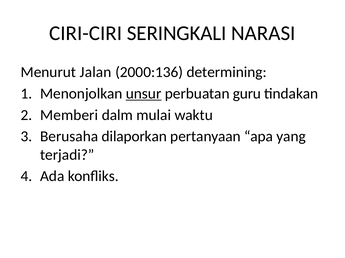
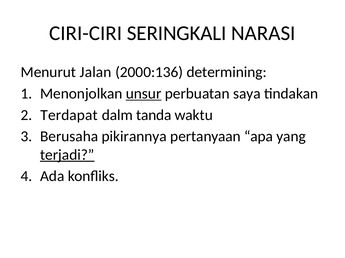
guru: guru -> saya (247, 94)
Memberi: Memberi -> Terdapat (69, 115)
mulai: mulai -> tanda (154, 115)
dilaporkan: dilaporkan -> pikirannya (134, 137)
terjadi underline: none -> present (67, 155)
